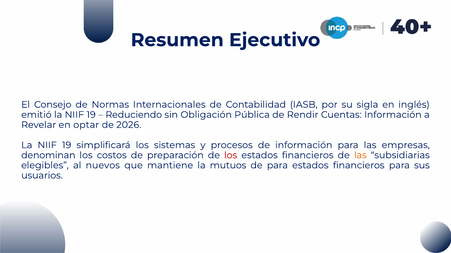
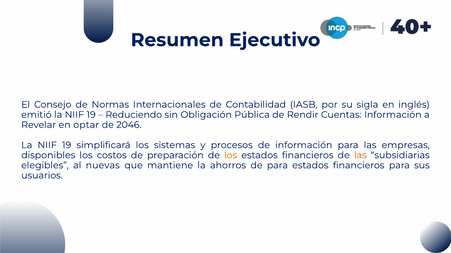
2026: 2026 -> 2046 (129, 125)
denominan: denominan -> disponibles (48, 156)
los colour: red -> orange (231, 156)
nuevos: nuevos -> nuevas (103, 166)
mutuos: mutuos -> ahorros (228, 166)
